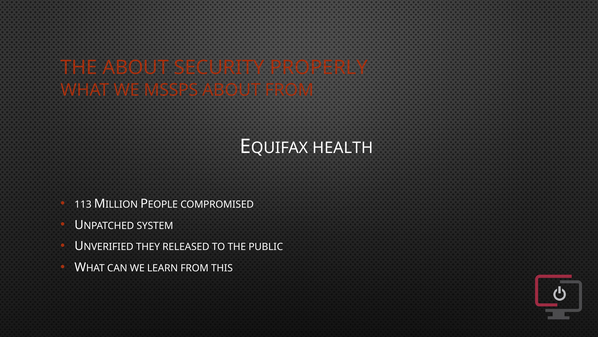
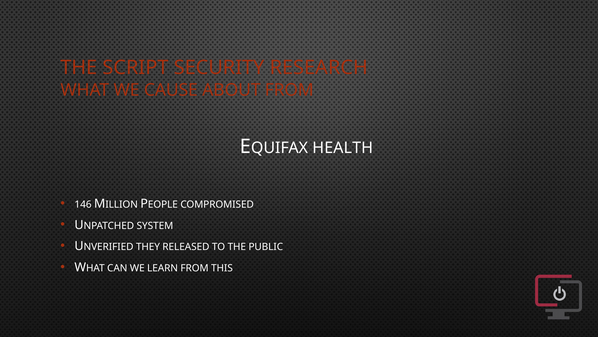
THE ABOUT: ABOUT -> SCRIPT (136, 68)
PROPERLY: PROPERLY -> RESEARCH (319, 68)
MSSPS: MSSPS -> CAUSE (171, 90)
113: 113 -> 146 (83, 204)
